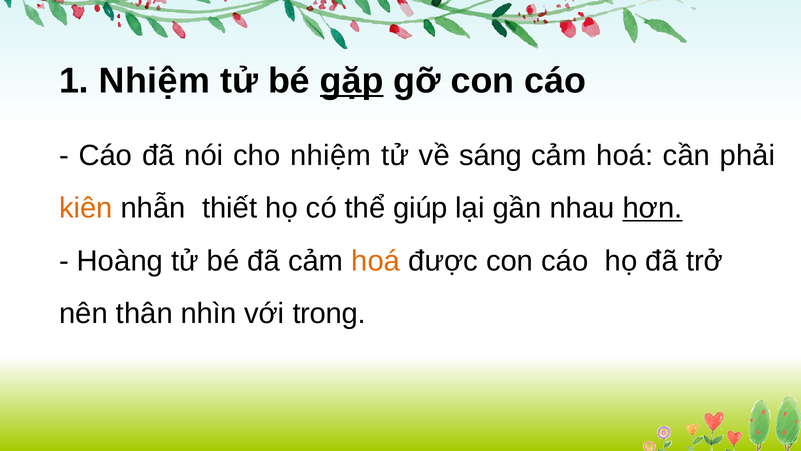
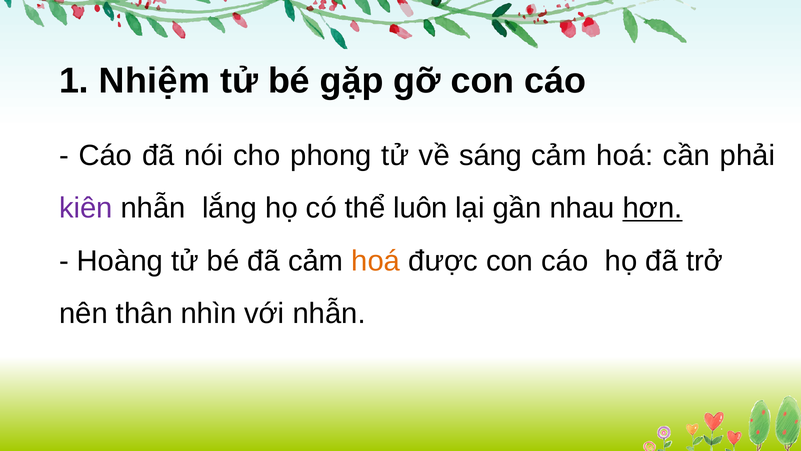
gặp underline: present -> none (352, 81)
cho nhiệm: nhiệm -> phong (331, 155)
kiên colour: orange -> purple (86, 208)
thiết: thiết -> lắng (230, 208)
giúp: giúp -> luôn (421, 208)
với trong: trong -> nhẫn (329, 313)
